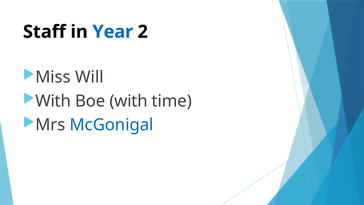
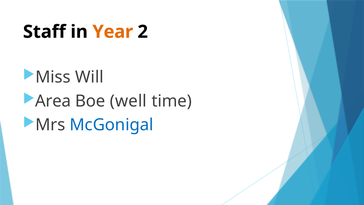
Year colour: blue -> orange (113, 32)
With: With -> Area (53, 101)
Boe with: with -> well (128, 101)
